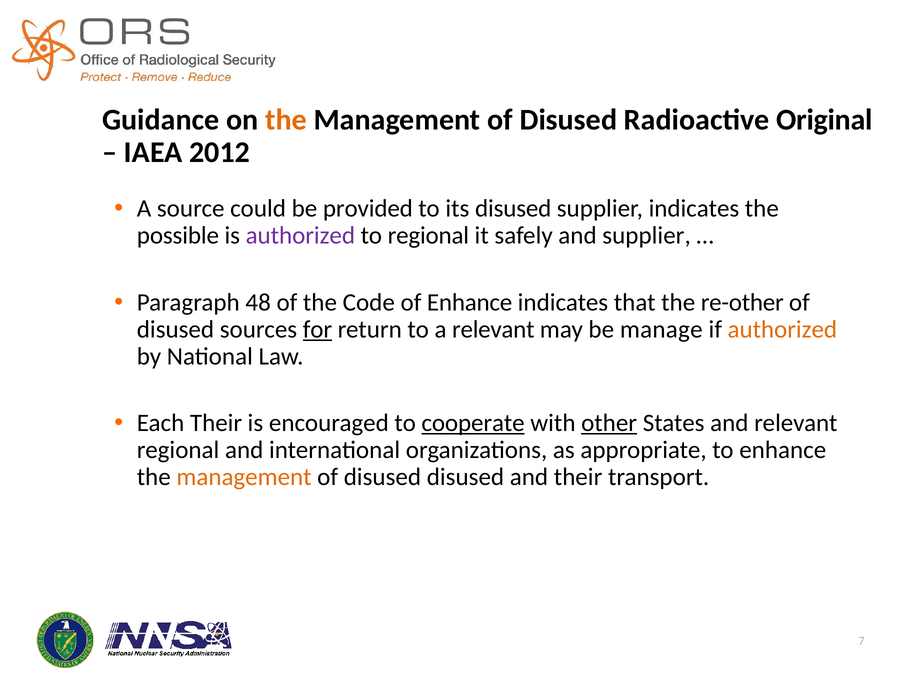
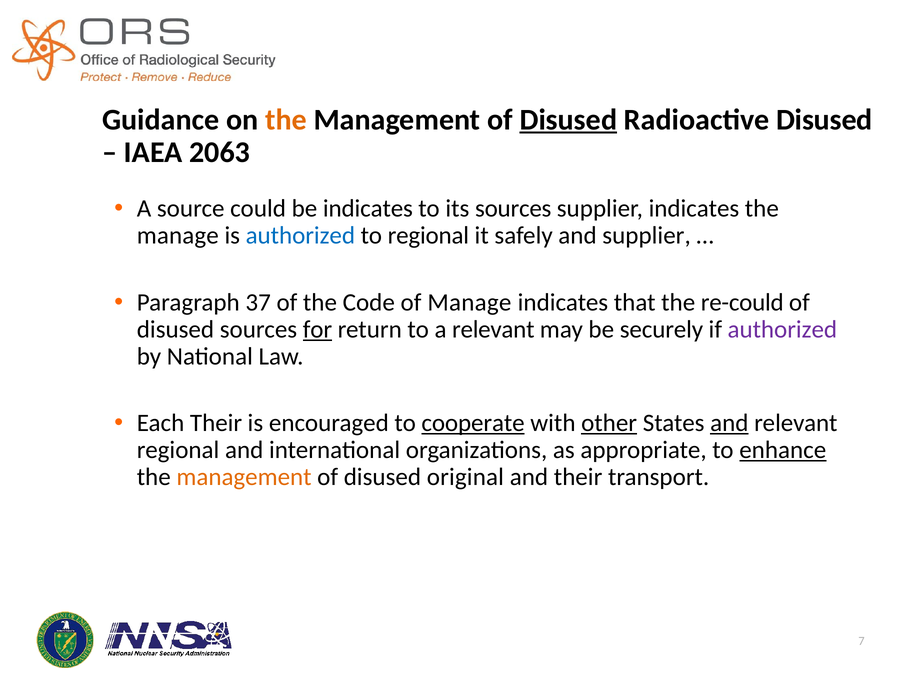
Disused underline: none -> present (568, 120)
Radioactive Original: Original -> Disused (824, 120)
2012: 2012 -> 2063 (220, 152)
be provided: provided -> indicates (368, 209)
its disused: disused -> sources (513, 209)
possible: possible -> manage (178, 236)
authorized colour: purple -> blue (300, 236)
48: 48 -> 37 (258, 302)
of Enhance: Enhance -> Manage (469, 302)
re-other: re-other -> re-could (742, 302)
manage: manage -> securely (661, 329)
authorized colour: orange -> purple (782, 329)
and underline: none -> present (729, 423)
enhance underline: none -> present (783, 450)
disused disused: disused -> original (465, 477)
